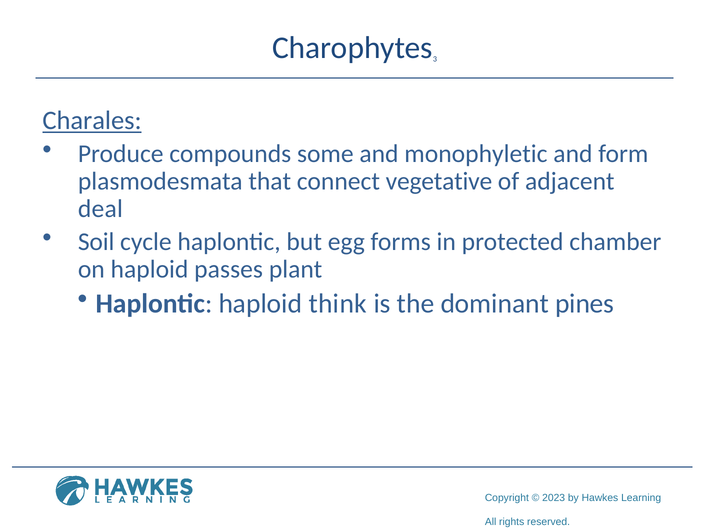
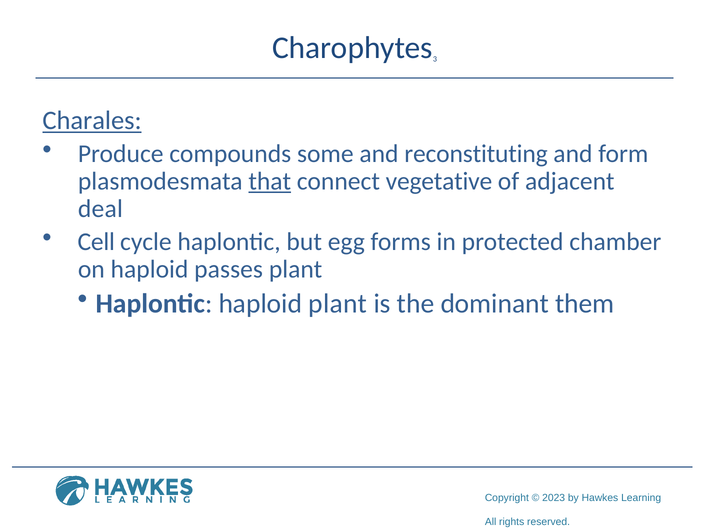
monophyletic: monophyletic -> reconstituting (476, 154)
that underline: none -> present (270, 181)
Soil: Soil -> Cell (96, 241)
haploid think: think -> plant (338, 303)
pines: pines -> them (585, 303)
